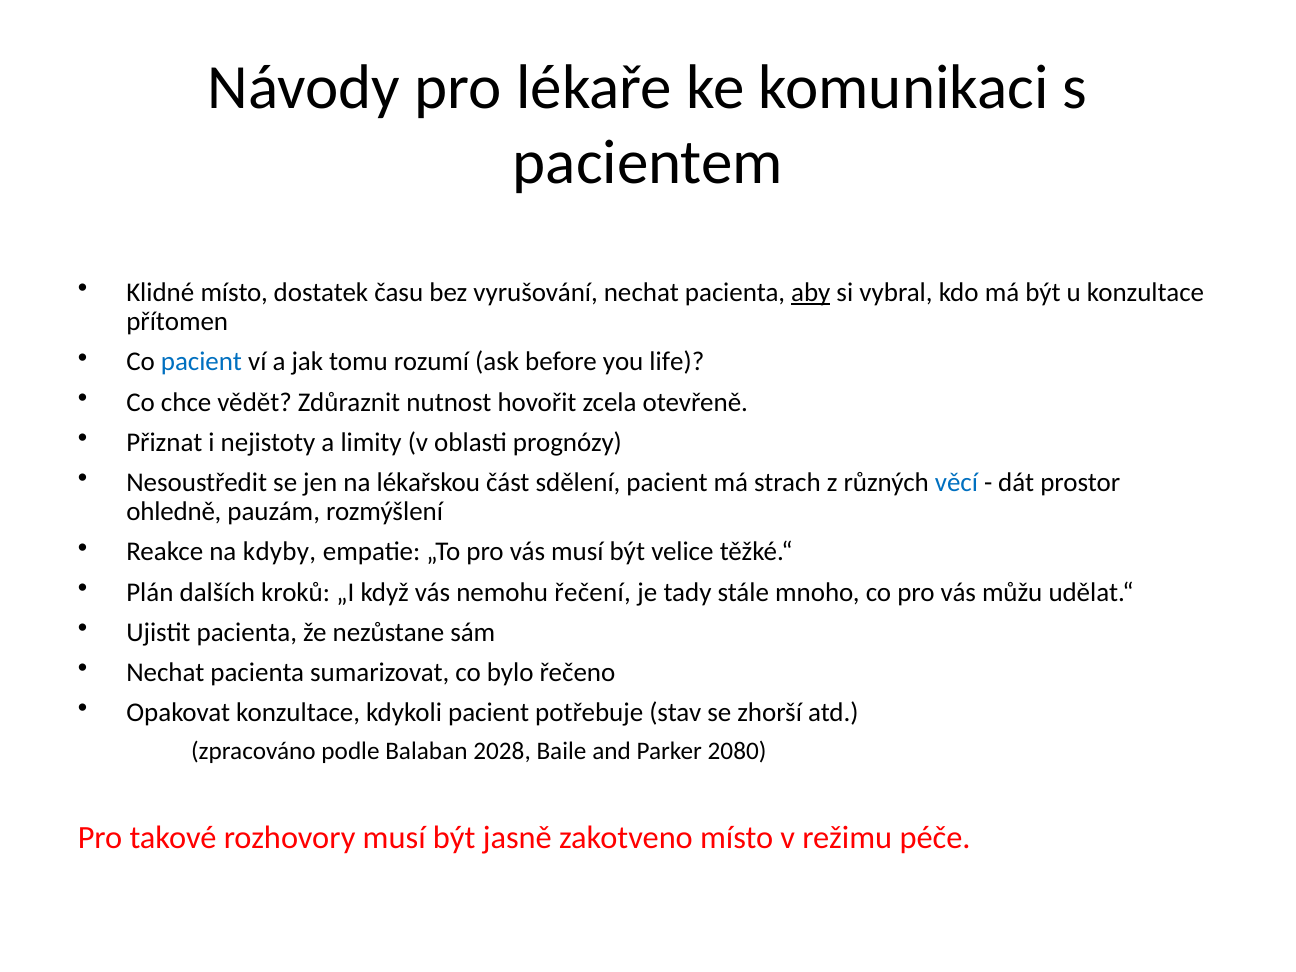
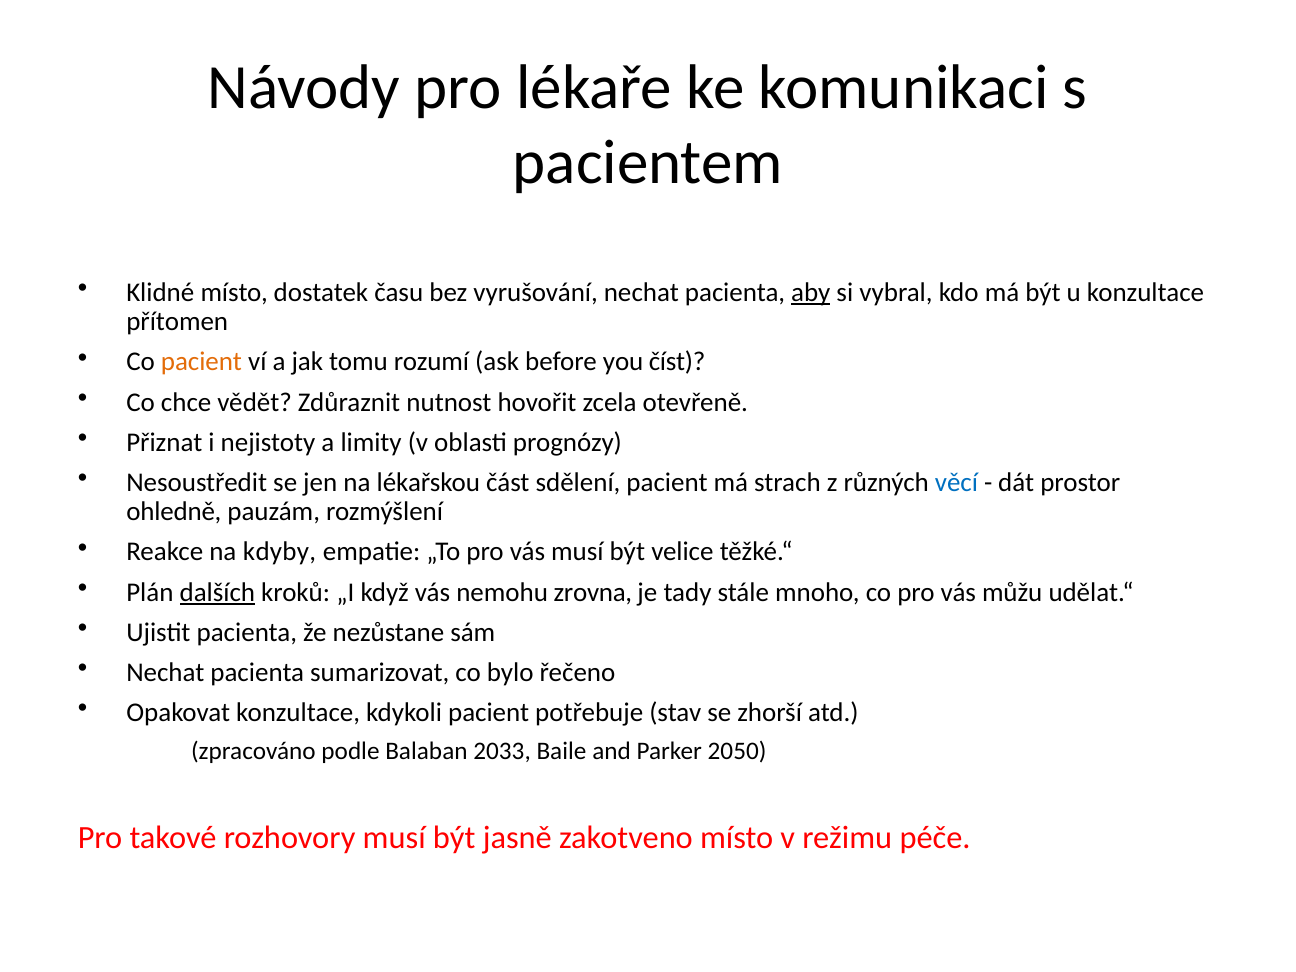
pacient colour: blue -> orange (201, 362)
life: life -> číst (677, 362)
dalších underline: none -> present (217, 592)
řečení: řečení -> zrovna (593, 592)
2028: 2028 -> 2033 (502, 751)
2080: 2080 -> 2050 (737, 751)
